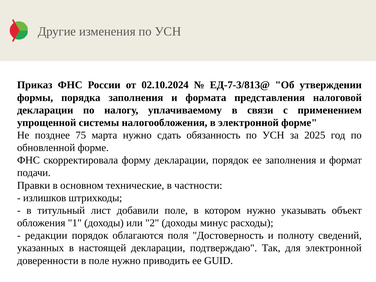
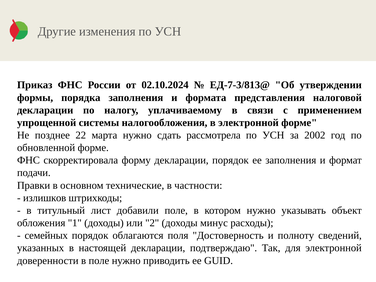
75: 75 -> 22 (81, 135)
обязанность: обязанность -> рассмотрела (213, 135)
2025: 2025 -> 2002 (315, 135)
редакции: редакции -> семейных (46, 235)
